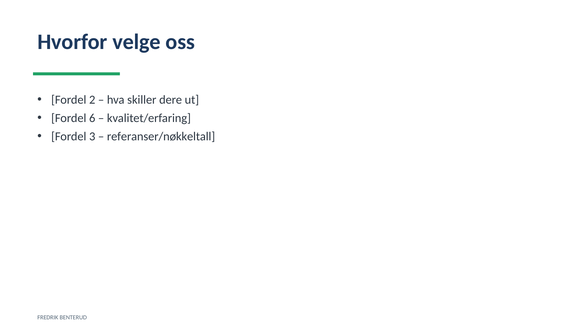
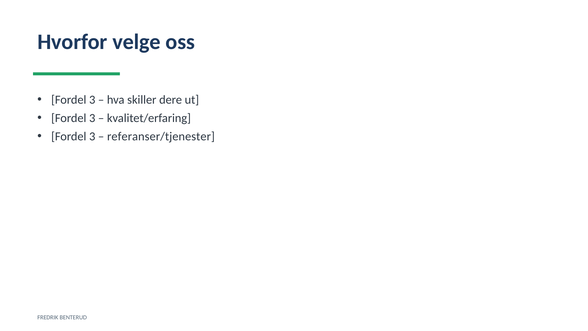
2: 2 -> 3 (92, 100)
6: 6 -> 3 (92, 118)
referanser/nøkkeltall: referanser/nøkkeltall -> referanser/tjenester (161, 136)
